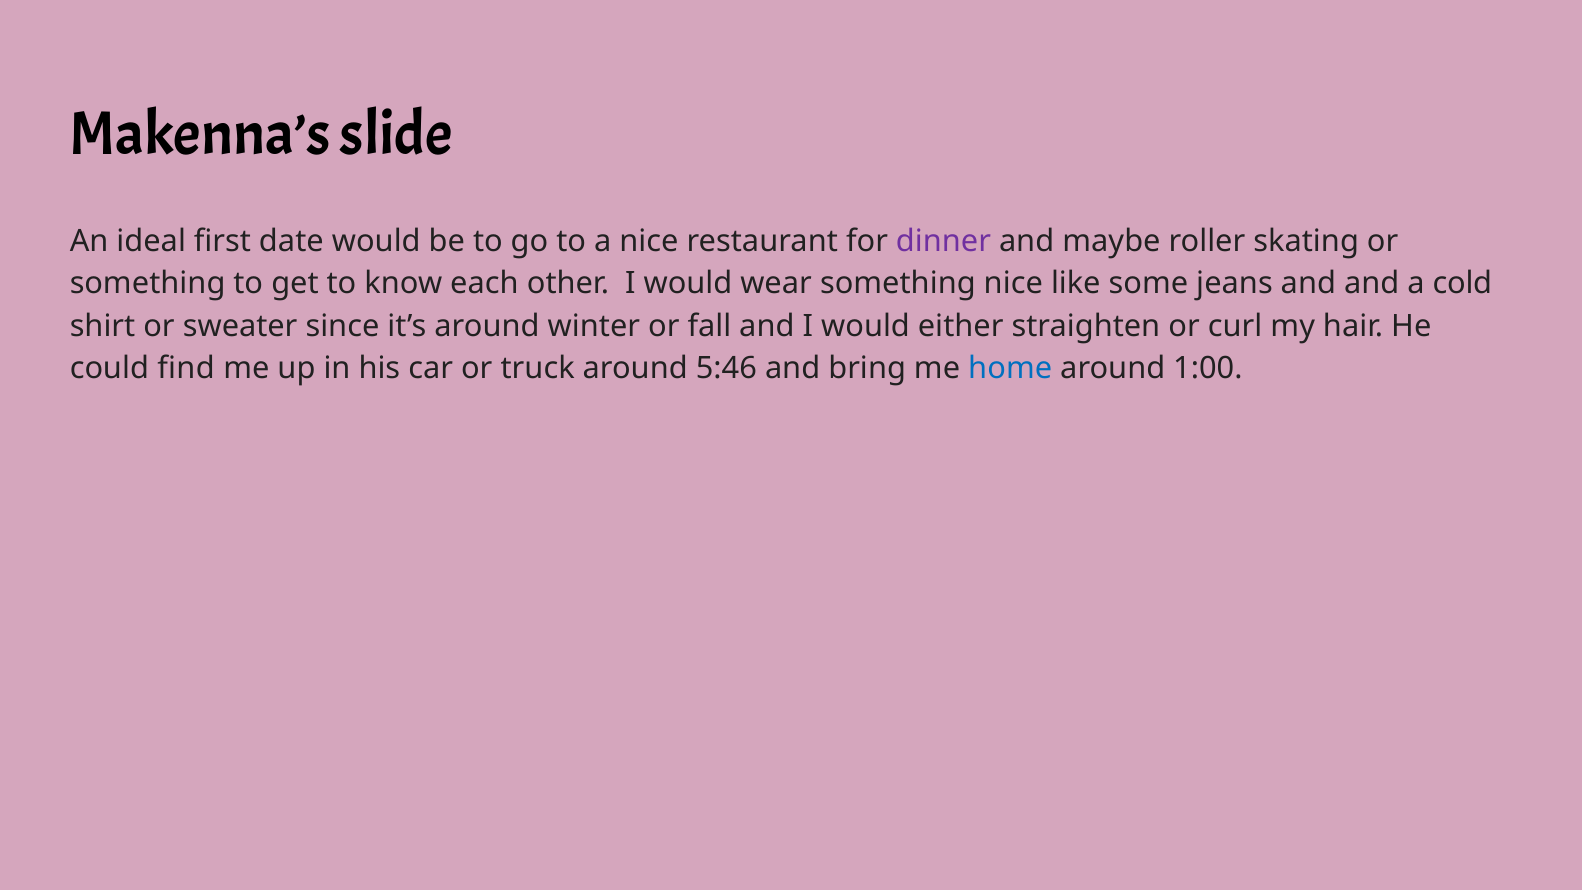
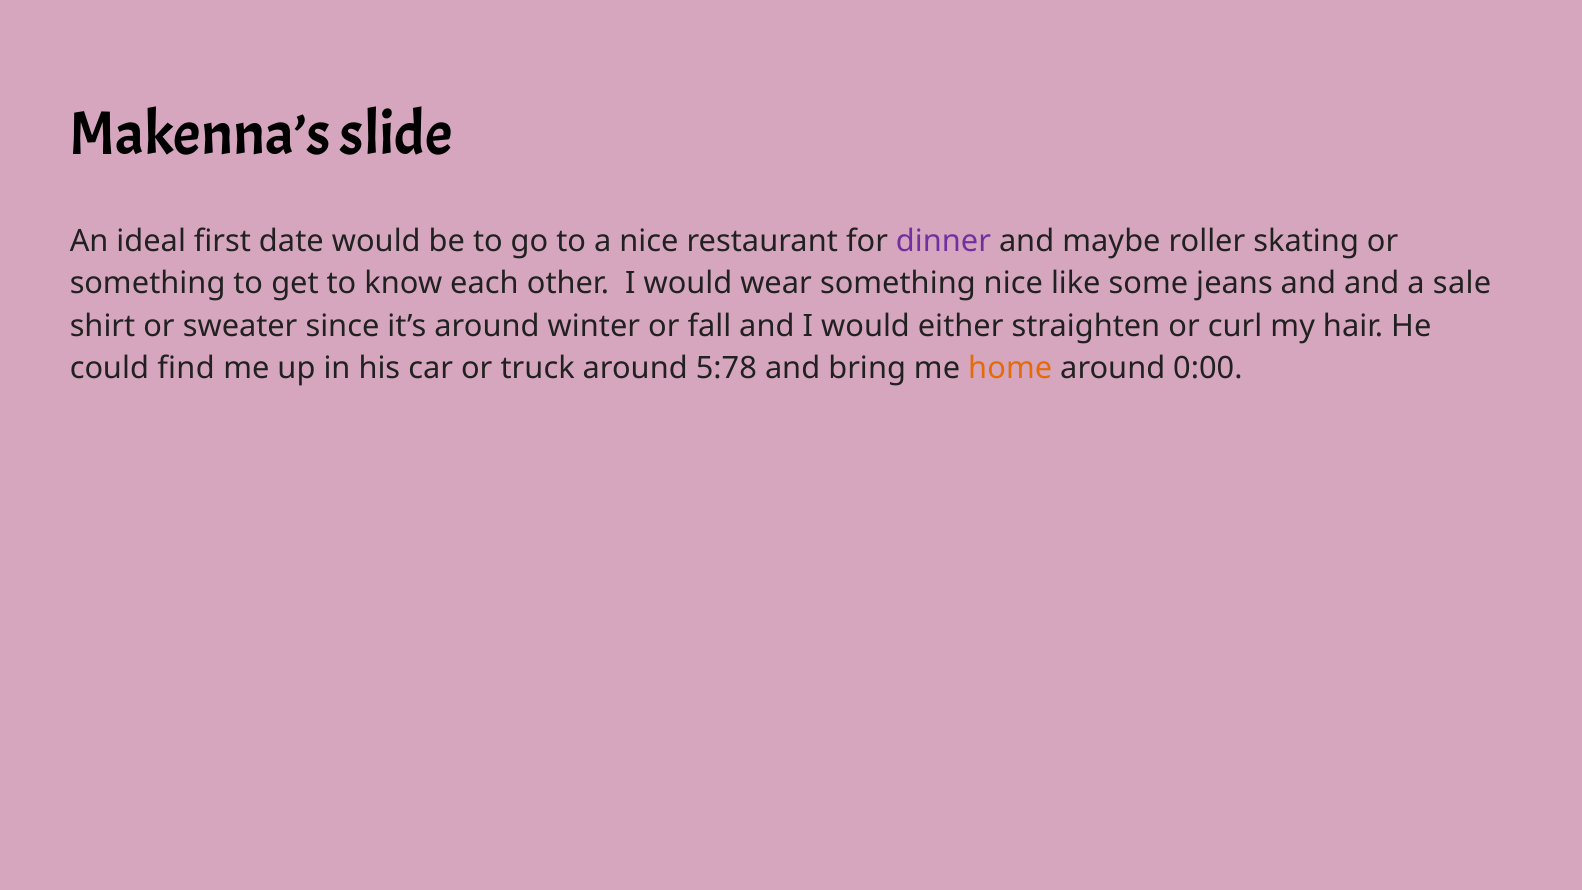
cold: cold -> sale (1462, 284)
5:46: 5:46 -> 5:78 (726, 369)
home colour: blue -> orange (1010, 369)
1:00: 1:00 -> 0:00 (1208, 369)
